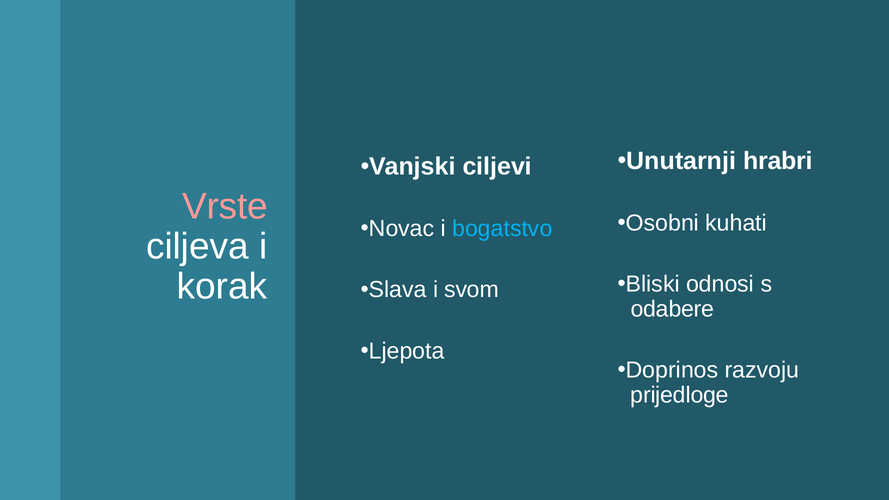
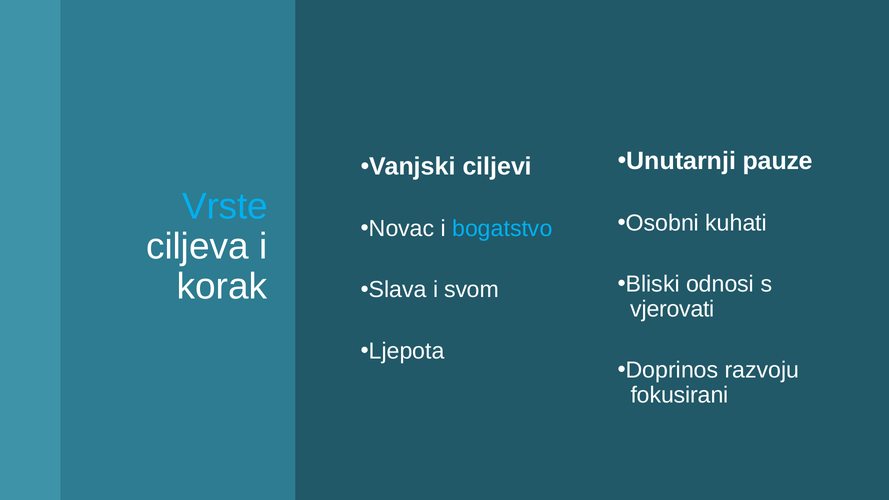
hrabri: hrabri -> pauze (778, 161)
Vrste colour: pink -> light blue (225, 206)
odabere: odabere -> vjerovati (672, 309)
prijedloge: prijedloge -> fokusirani (680, 395)
